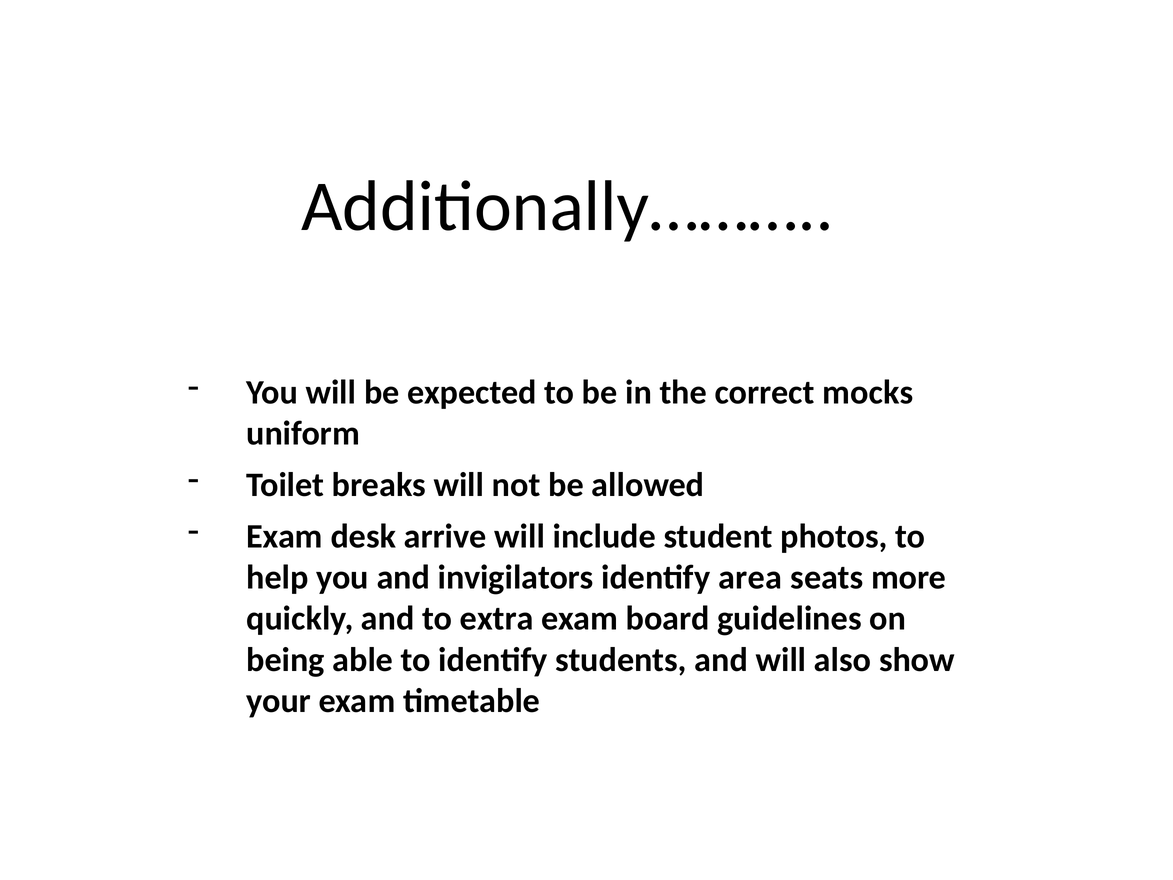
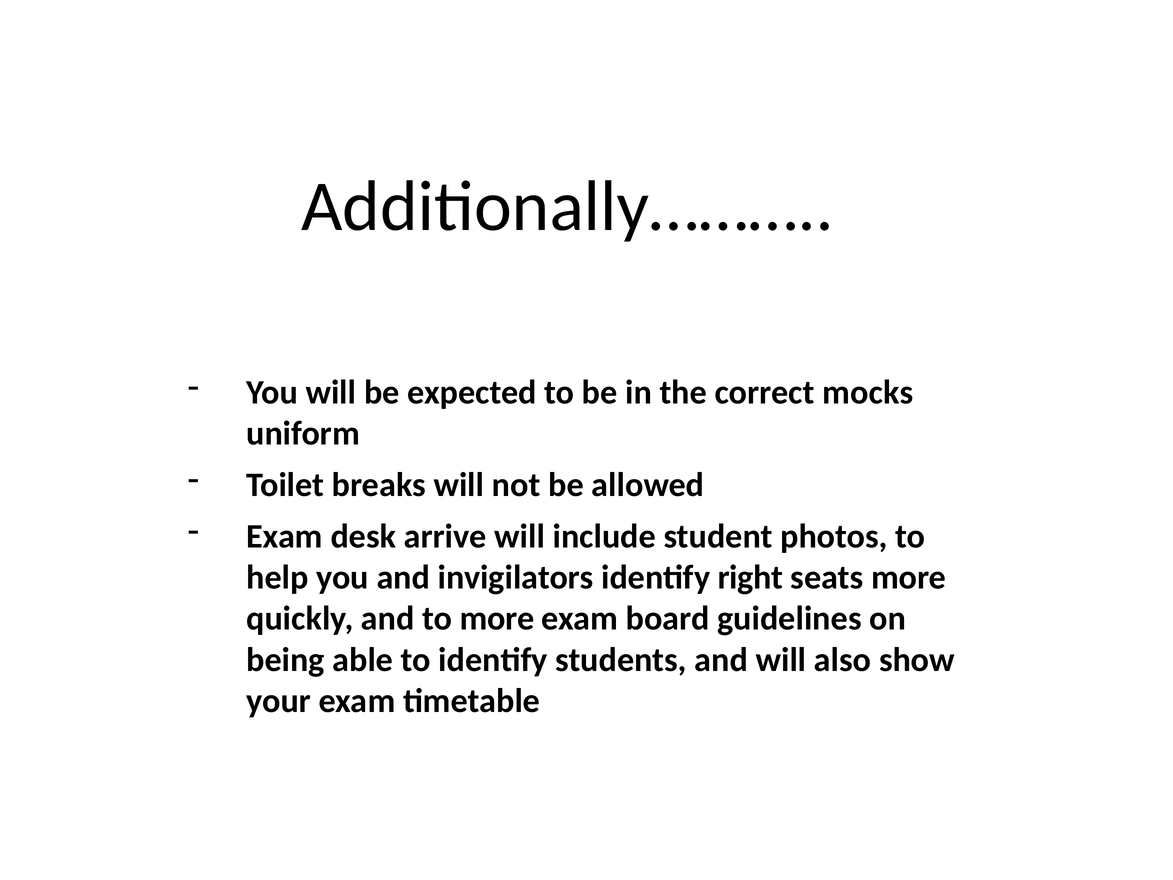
area: area -> right (750, 577)
to extra: extra -> more (497, 619)
